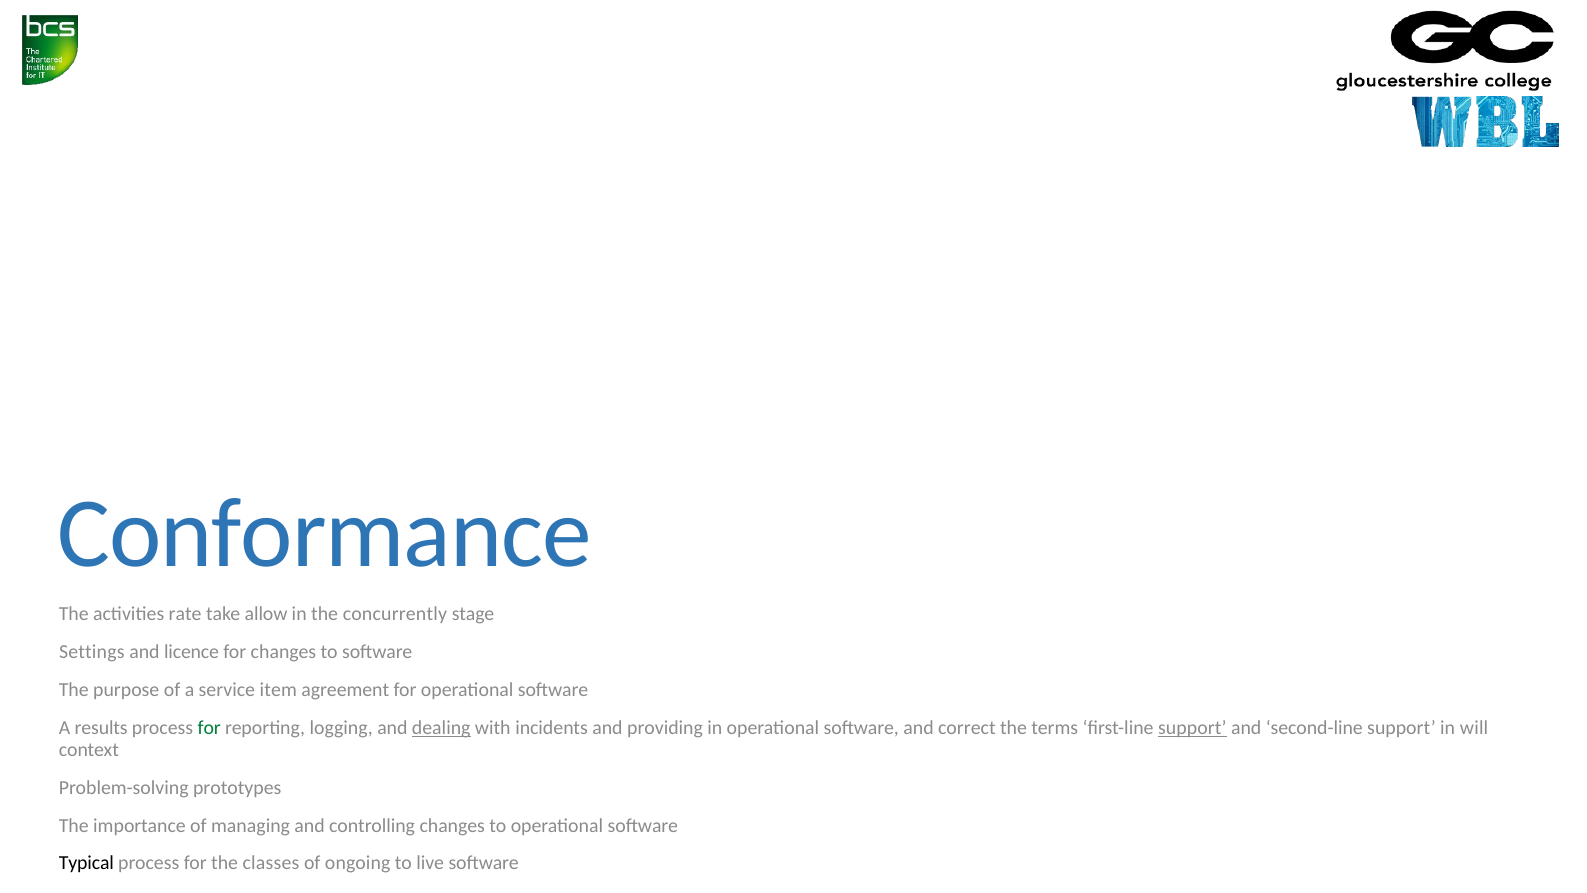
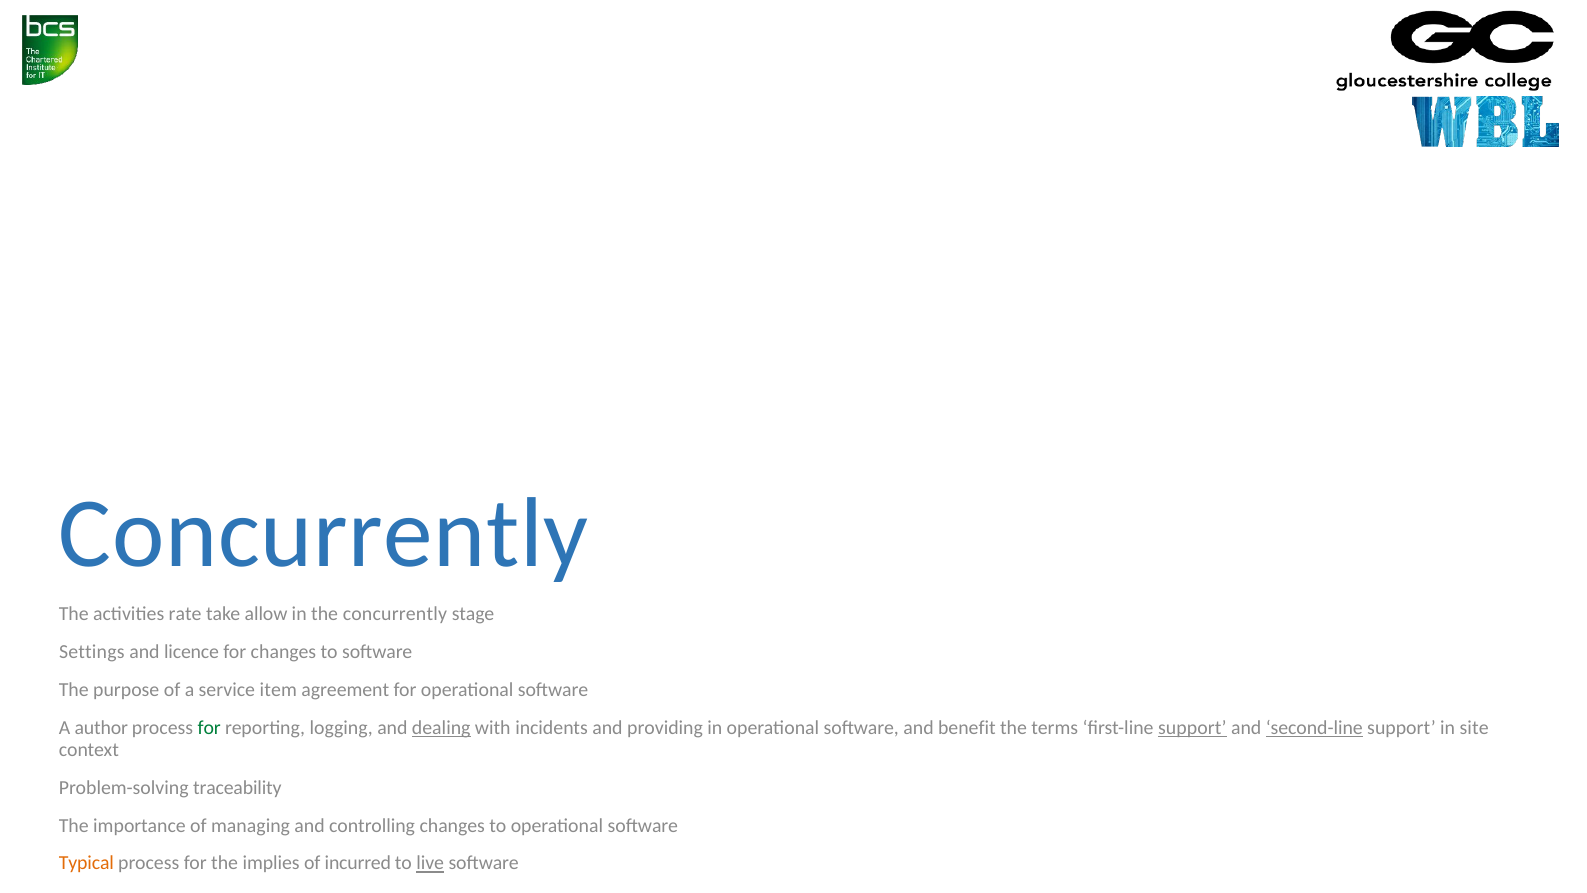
Conformance: Conformance -> Concurrently (324, 534)
results: results -> author (101, 728)
correct: correct -> benefit (967, 728)
second-line underline: none -> present (1314, 728)
will: will -> site (1474, 728)
prototypes: prototypes -> traceability (237, 787)
Typical colour: black -> orange (86, 863)
classes: classes -> implies (271, 863)
ongoing: ongoing -> incurred (358, 863)
live underline: none -> present (430, 863)
